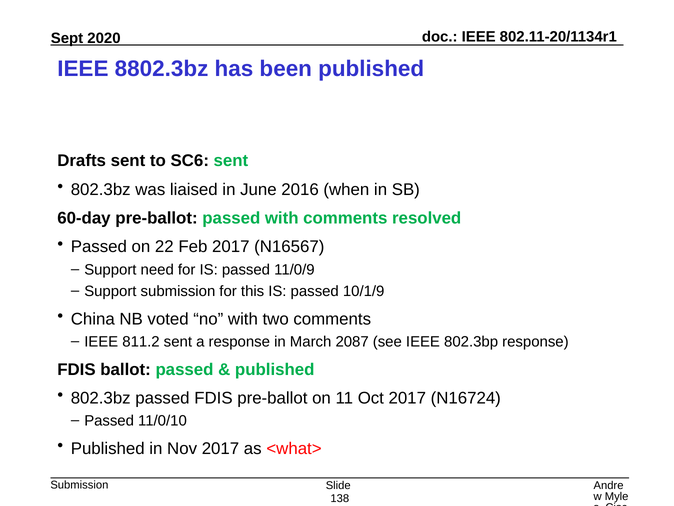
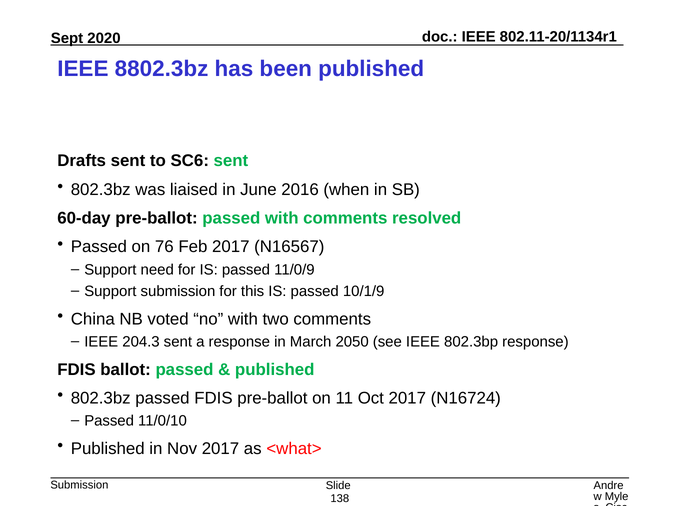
22: 22 -> 76 (164, 247)
811.2: 811.2 -> 204.3 (141, 341)
2087: 2087 -> 2050 (352, 341)
